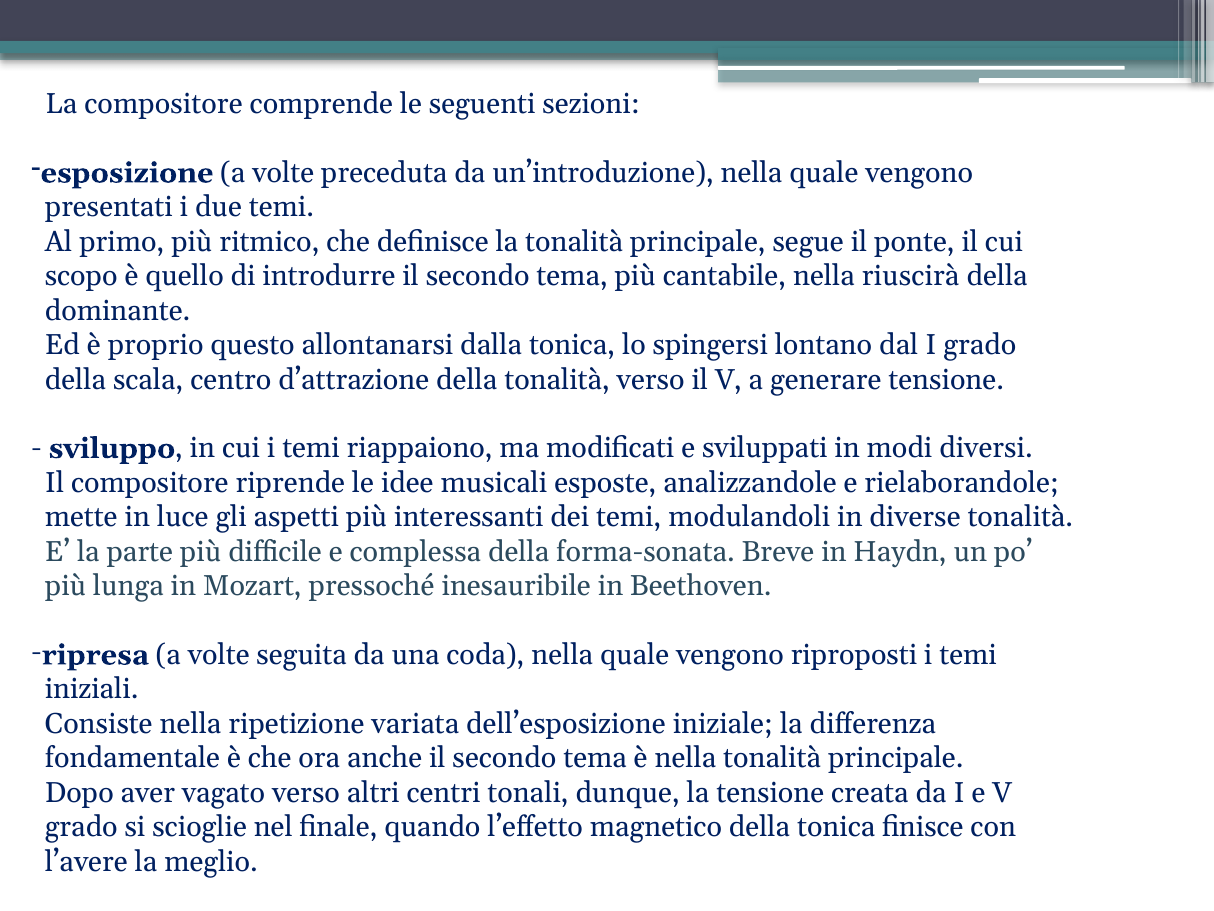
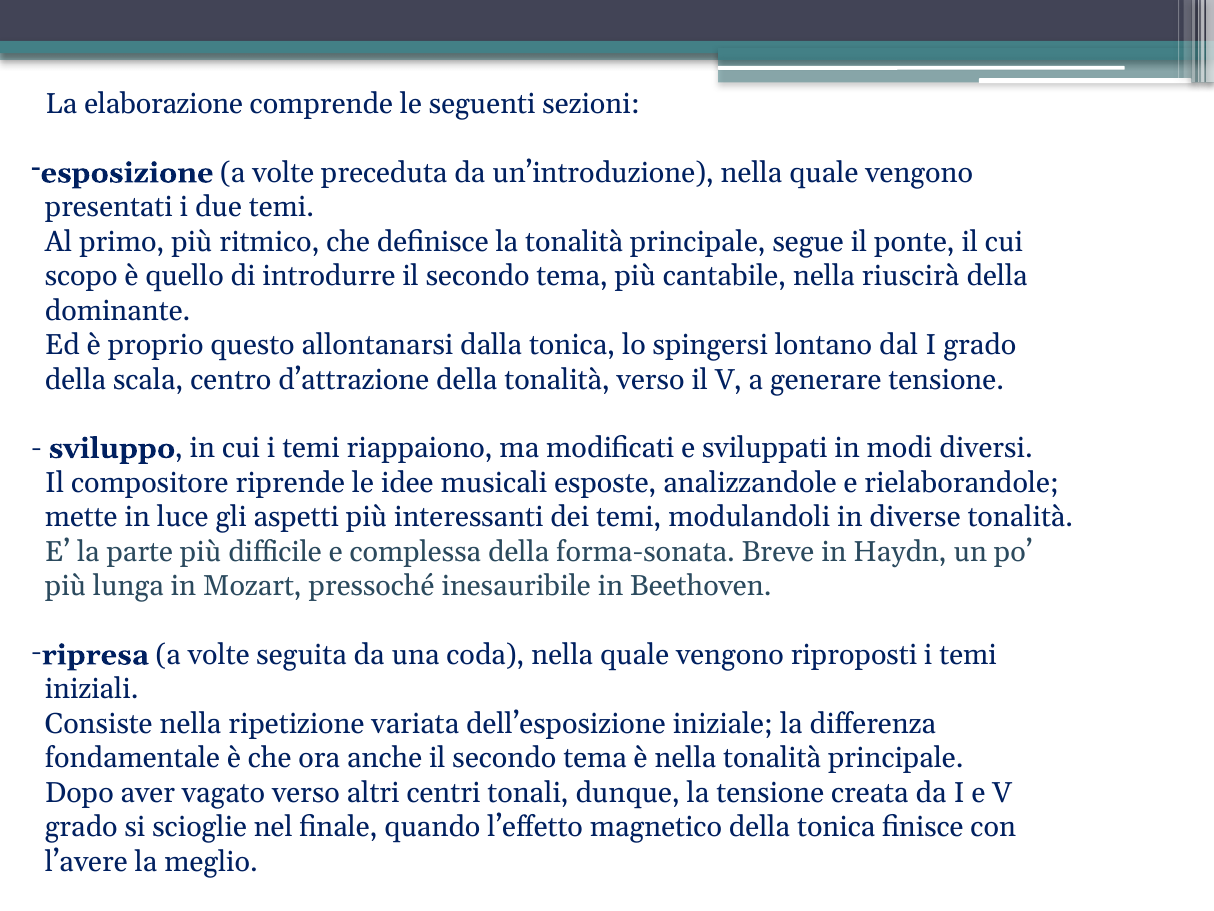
La compositore: compositore -> elaborazione (164, 104)
